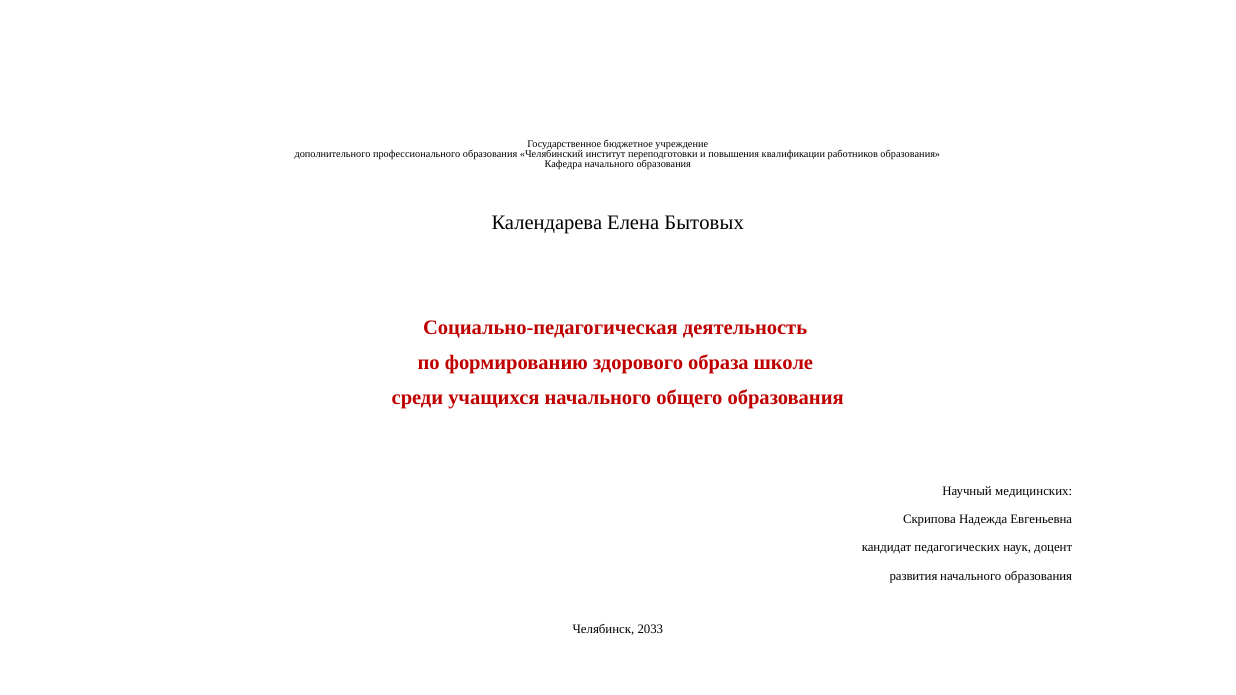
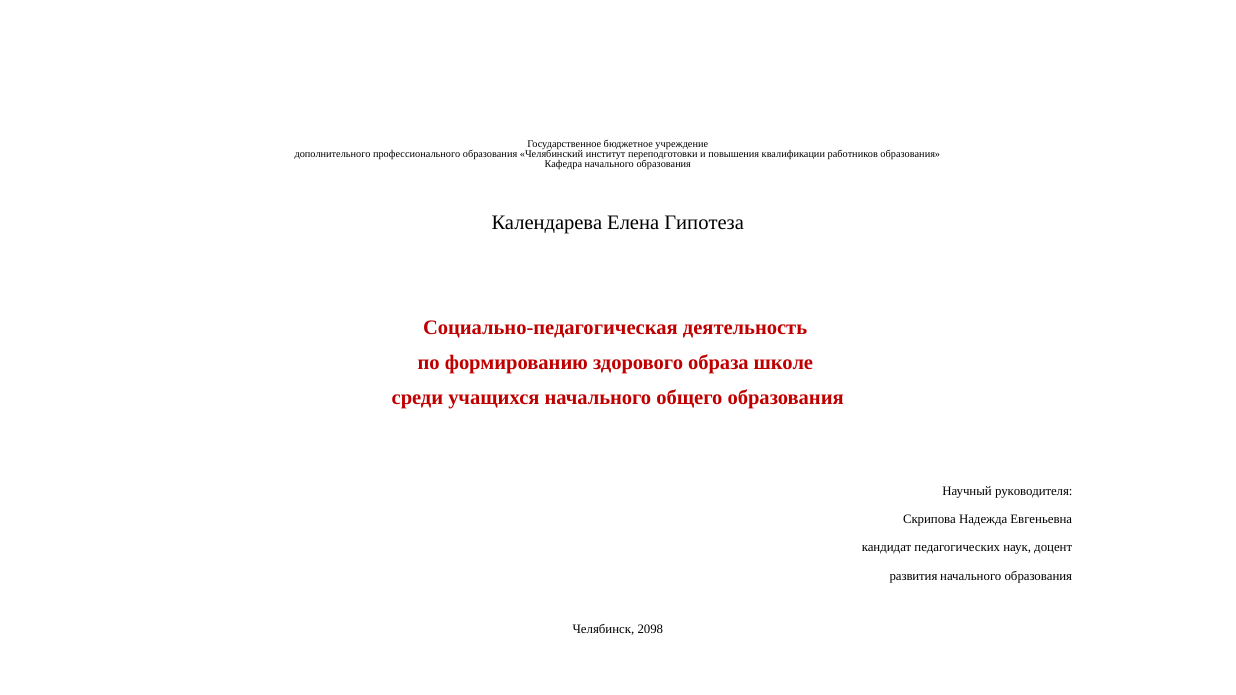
Бытовых: Бытовых -> Гипотеза (704, 223)
медицинских: медицинских -> руководителя (1034, 491)
2033: 2033 -> 2098 (650, 630)
